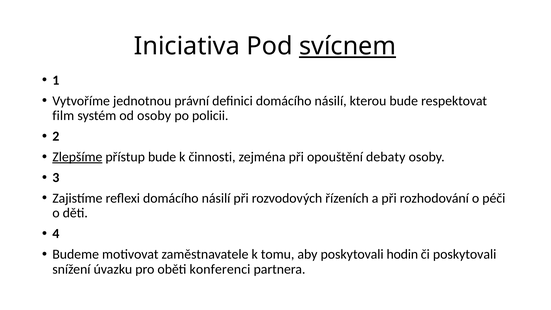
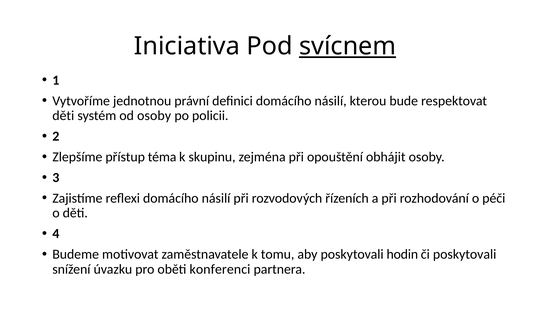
film: film -> děti (63, 116)
Zlepšíme underline: present -> none (77, 157)
přístup bude: bude -> téma (162, 157)
činnosti: činnosti -> skupinu (212, 157)
debaty: debaty -> obhájit (386, 157)
